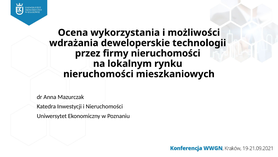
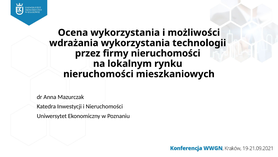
wdrażania deweloperskie: deweloperskie -> wykorzystania (135, 43)
